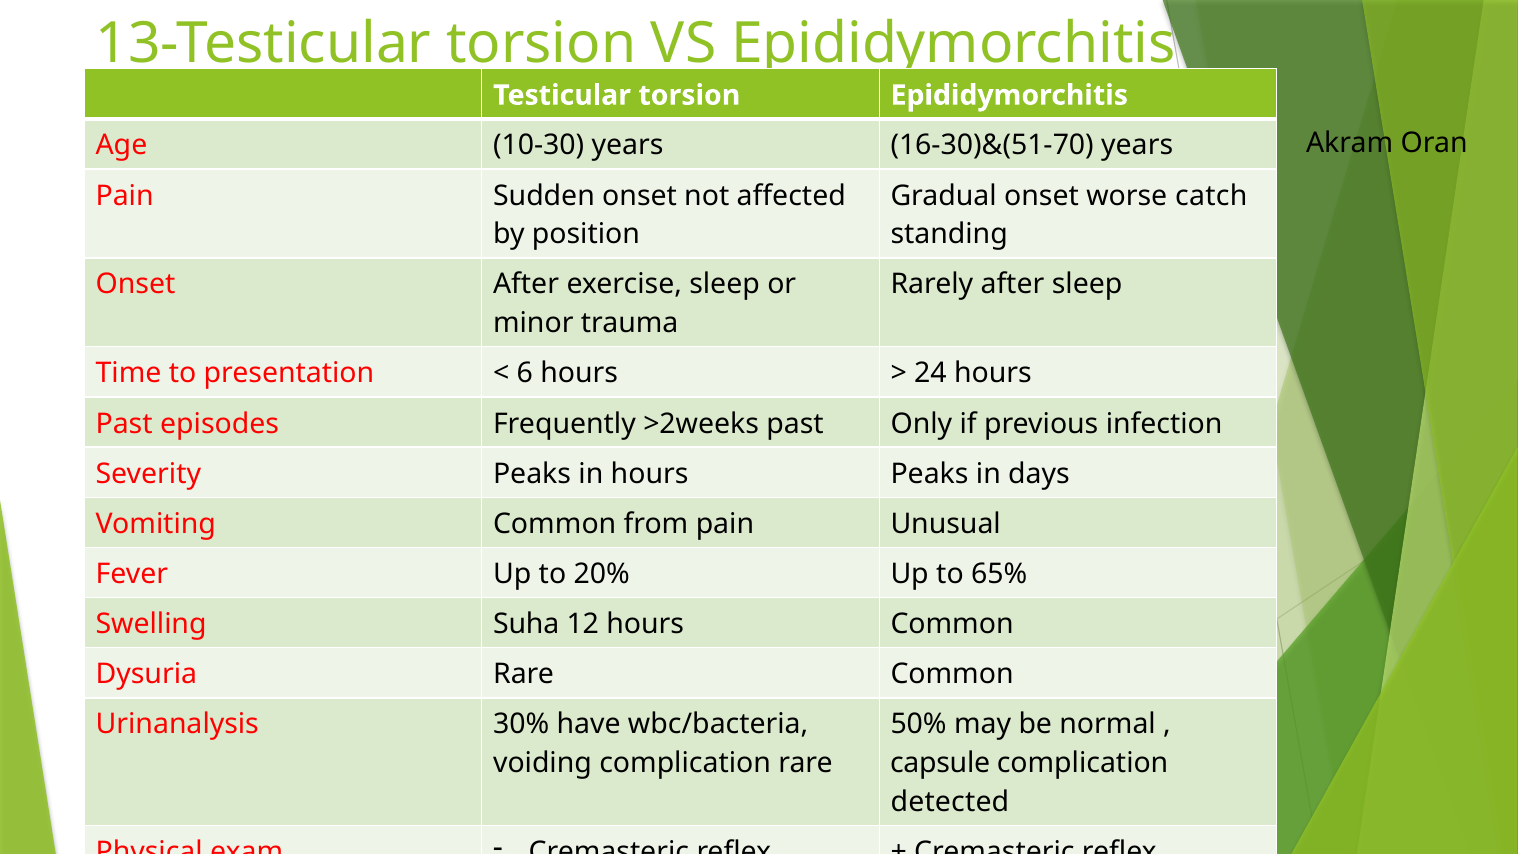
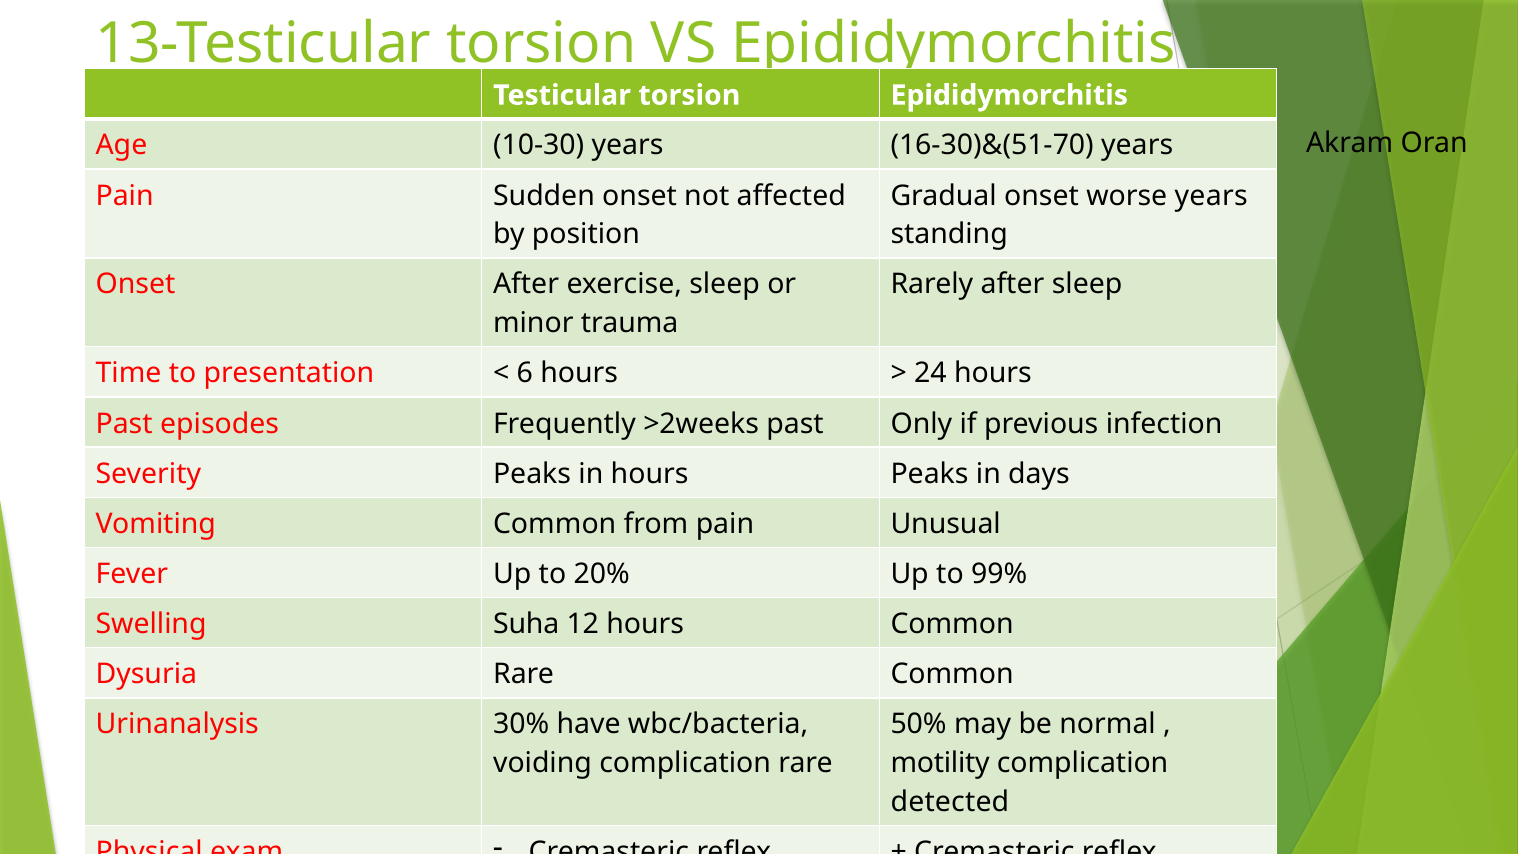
worse catch: catch -> years (1211, 196)
65%: 65% -> 99% (999, 574)
capsule: capsule -> motility (940, 763)
